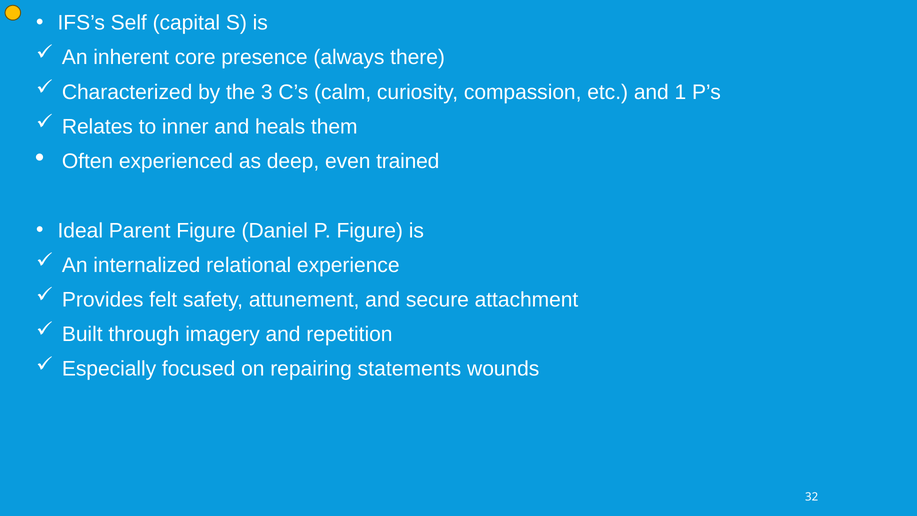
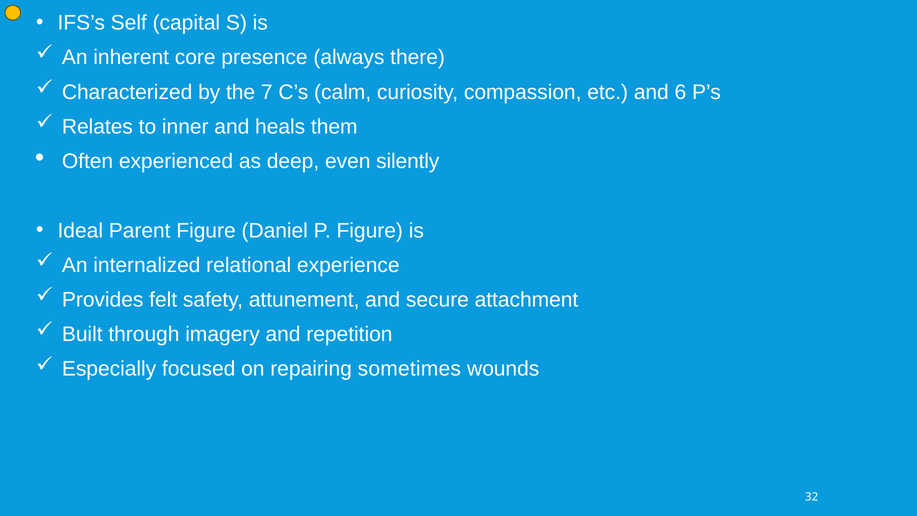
3: 3 -> 7 (267, 92)
1: 1 -> 6 (680, 92)
trained: trained -> silently (408, 161)
statements: statements -> sometimes (409, 369)
